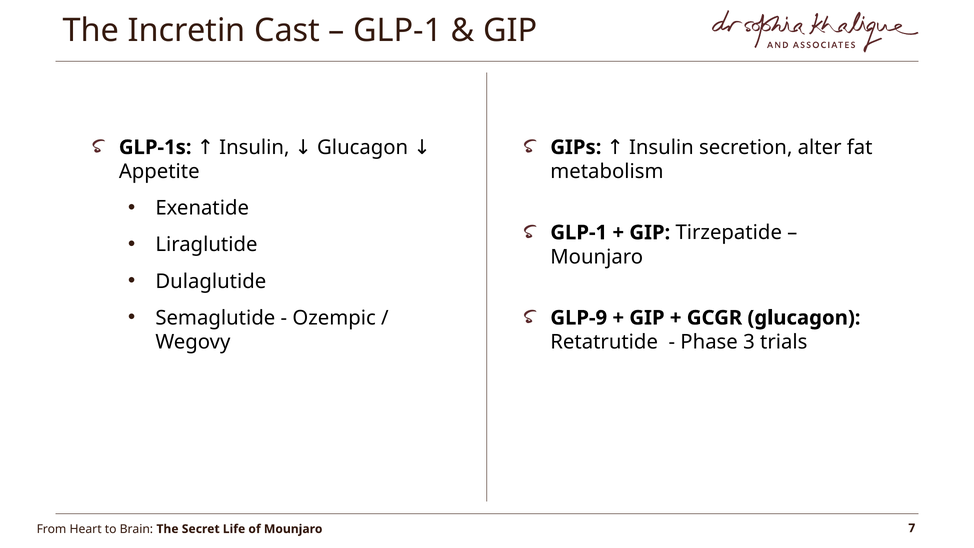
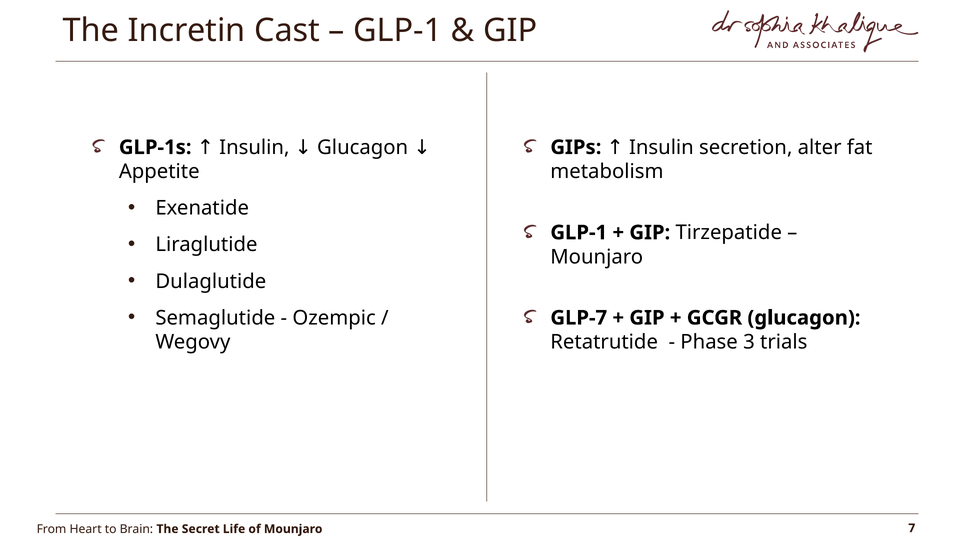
GLP-9: GLP-9 -> GLP-7 (579, 318)
